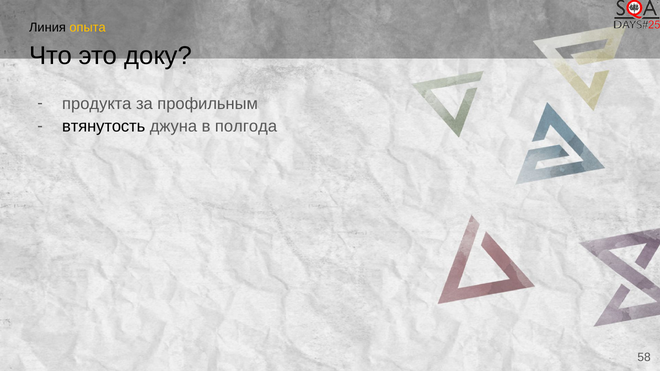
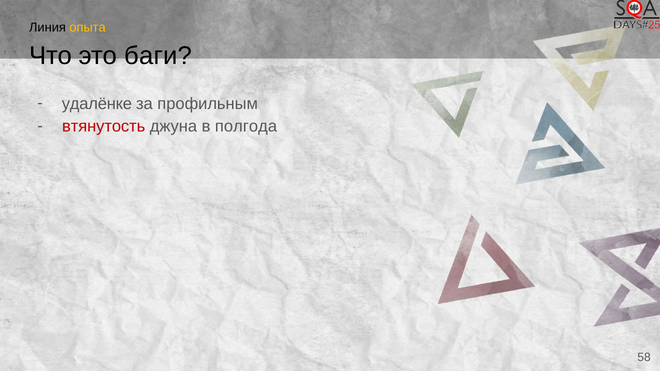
доку: доку -> баги (158, 56)
продукта: продукта -> удалёнке (97, 104)
втянутость colour: black -> red (104, 127)
